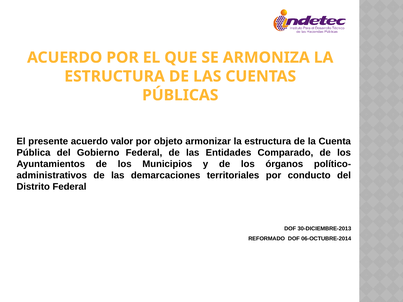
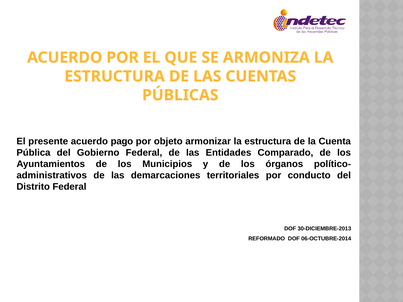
valor: valor -> pago (122, 141)
